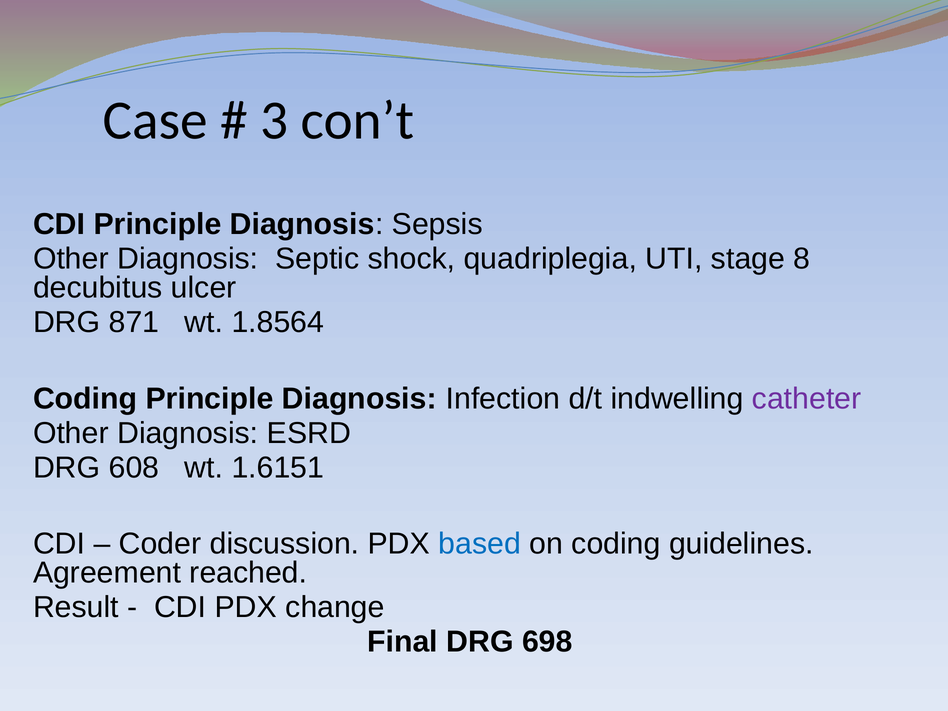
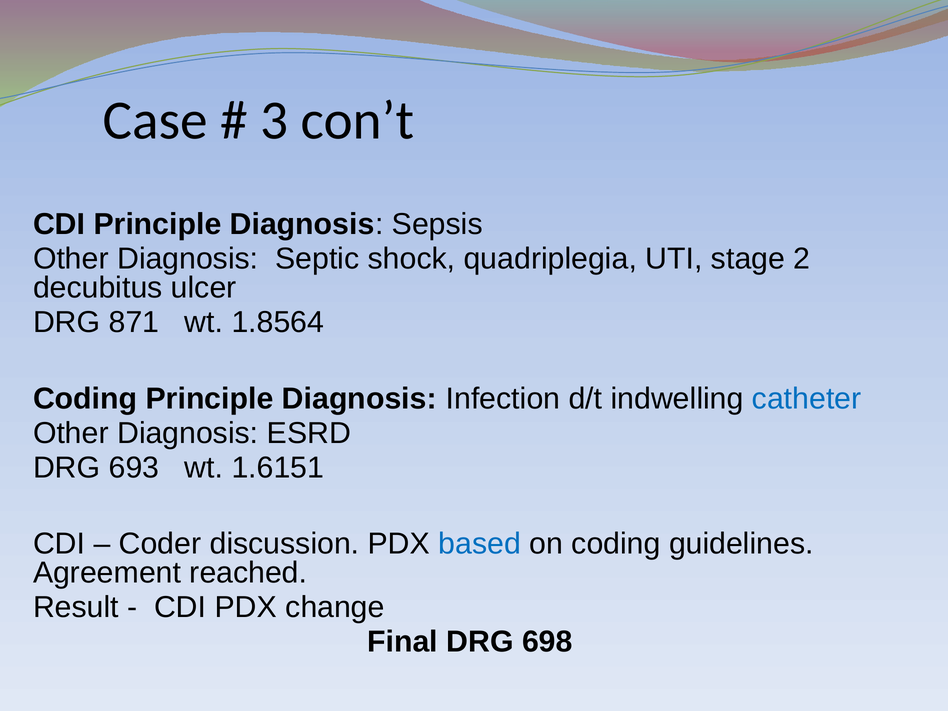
8: 8 -> 2 (802, 259)
catheter colour: purple -> blue (807, 399)
608: 608 -> 693 (134, 468)
